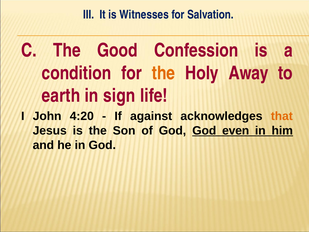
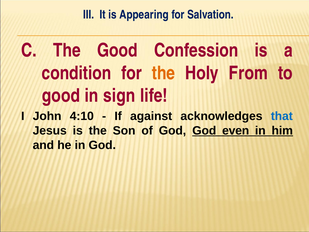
Witnesses: Witnesses -> Appearing (144, 15)
Away: Away -> From (248, 73)
earth: earth -> good (61, 96)
4:20: 4:20 -> 4:10 (82, 116)
that colour: orange -> blue (282, 116)
